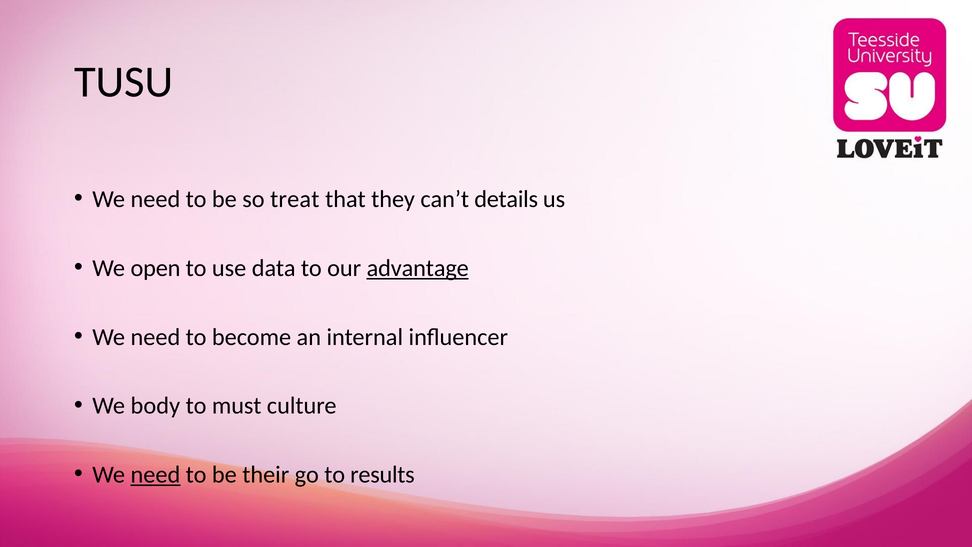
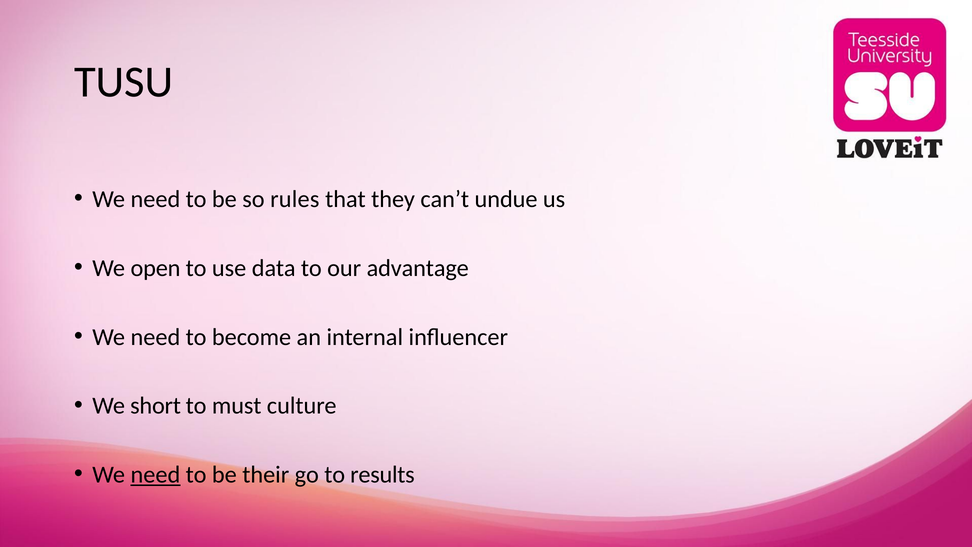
treat: treat -> rules (295, 199)
details: details -> undue (506, 199)
advantage underline: present -> none (418, 268)
body: body -> short (156, 406)
